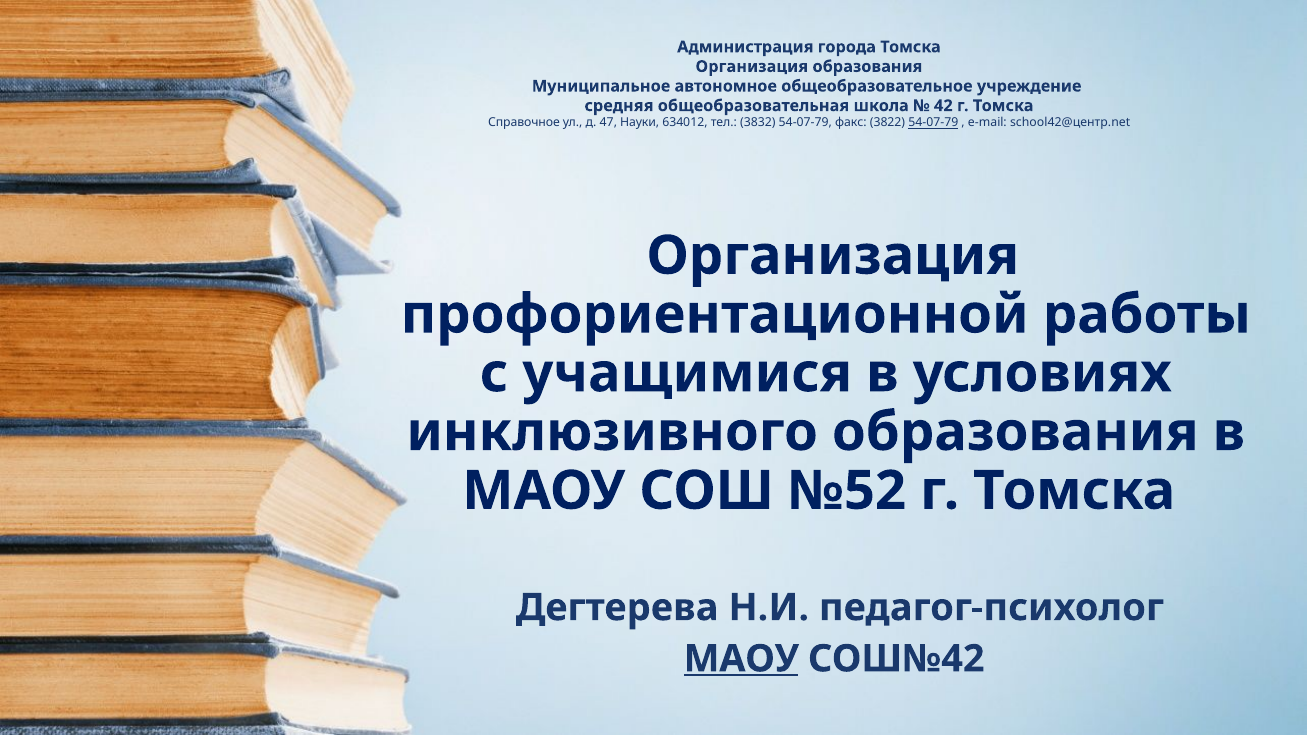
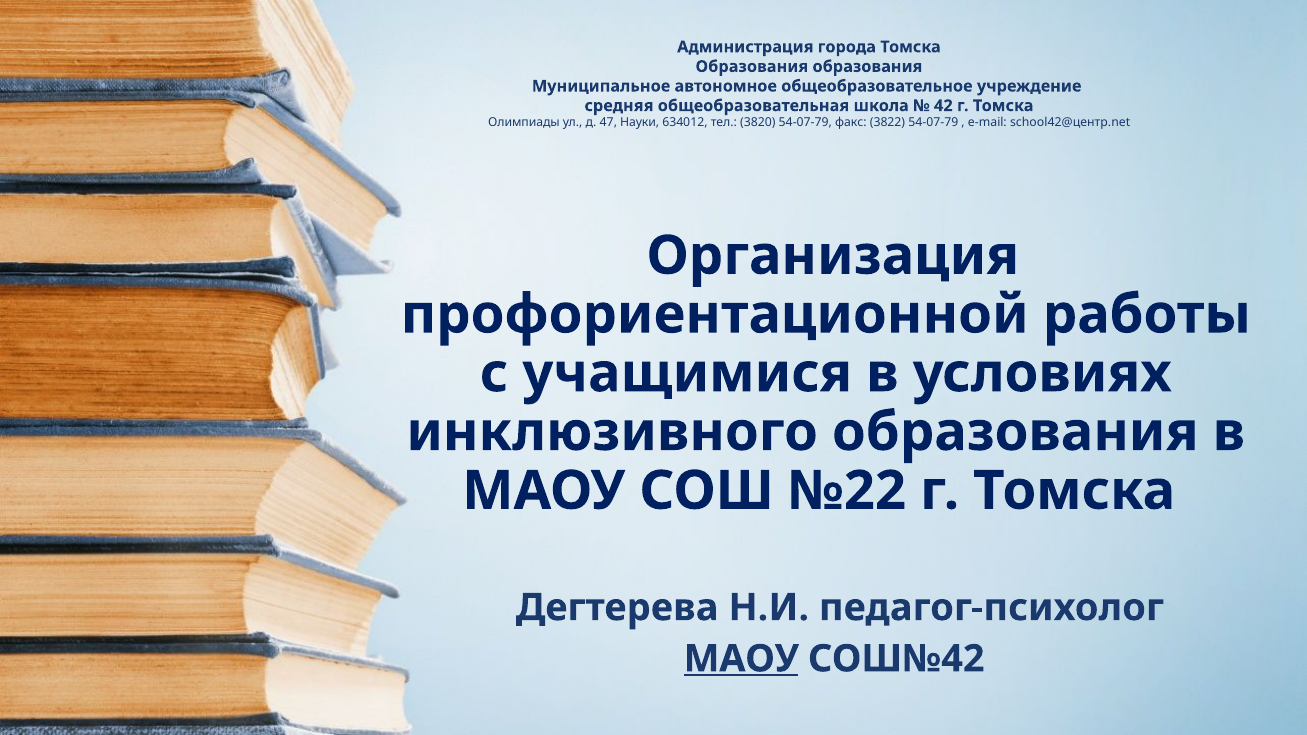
Организация: Организация -> Образования (752, 67)
Справочное: Справочное -> Олимпиады (524, 123)
3832: 3832 -> 3820 (758, 123)
54-07-79 underline: present -> none (933, 123)
№52: №52 -> №22 (847, 491)
